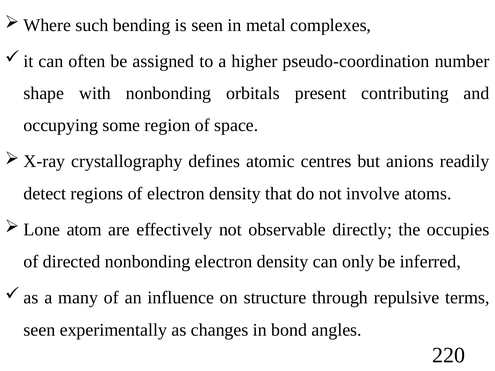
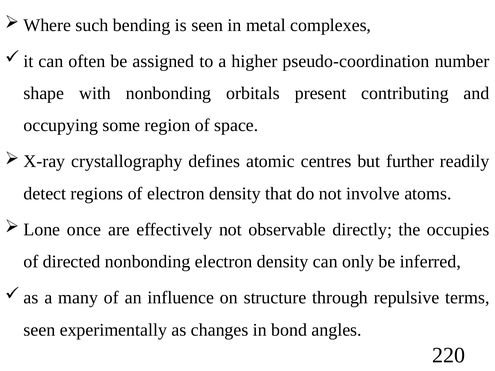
anions: anions -> further (410, 162)
atom: atom -> once (84, 230)
